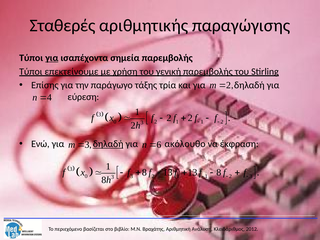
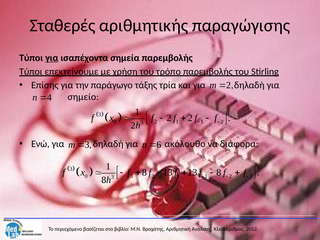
γενική: γενική -> τρόπο (168, 72)
εύρεση: εύρεση -> σημείο (83, 97)
δηλαδή underline: present -> none (108, 144)
έκφραση: έκφραση -> διάφορα (239, 144)
